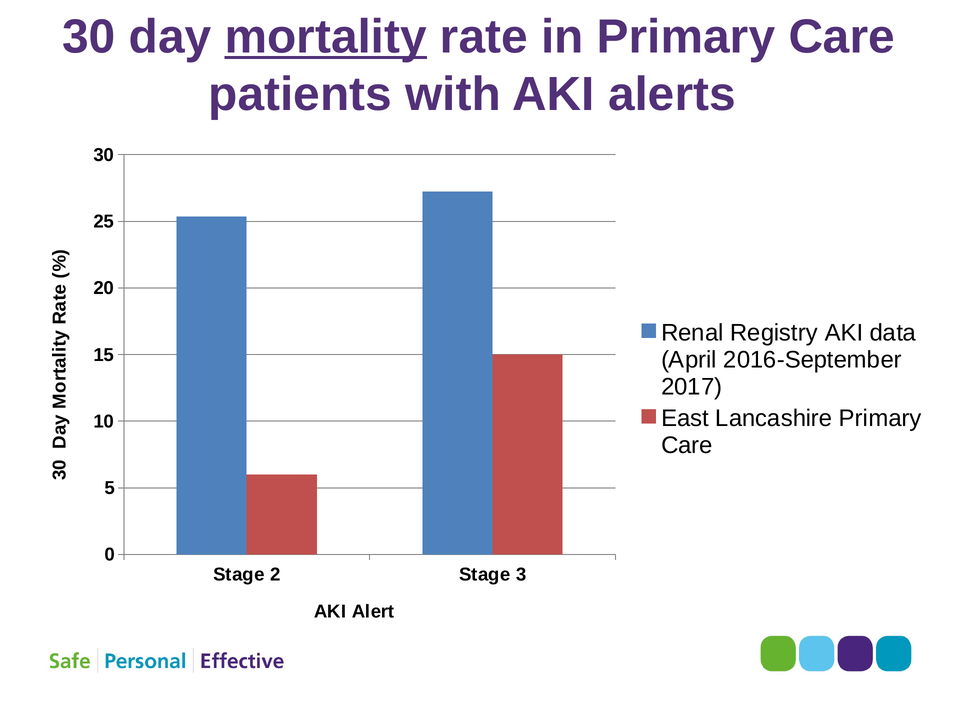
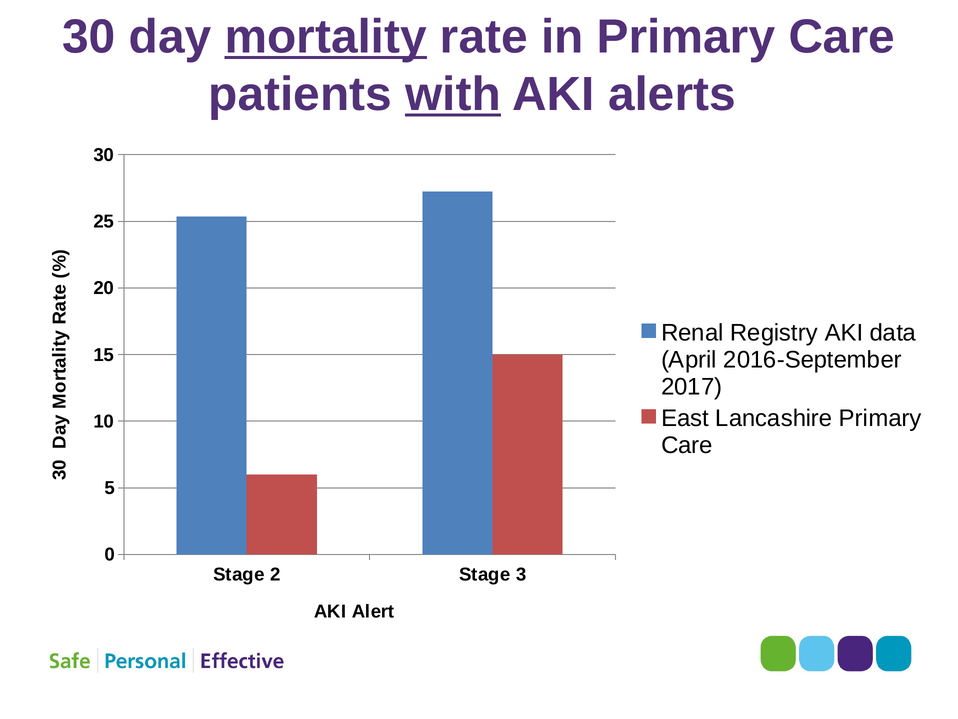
with underline: none -> present (453, 94)
